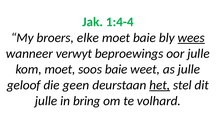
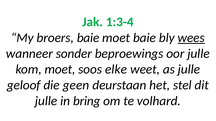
1:4-4: 1:4-4 -> 1:3-4 (120, 22)
broers elke: elke -> baie (88, 38)
verwyt: verwyt -> sonder (74, 54)
soos baie: baie -> elke (116, 70)
het underline: present -> none (160, 85)
